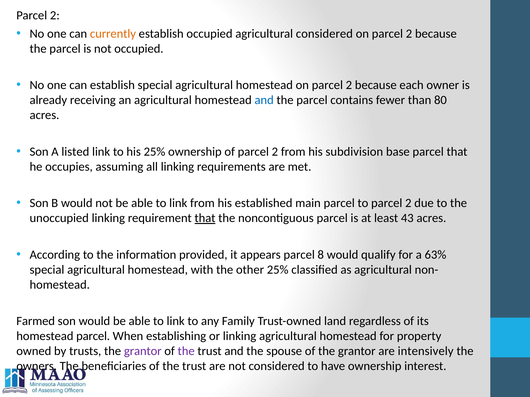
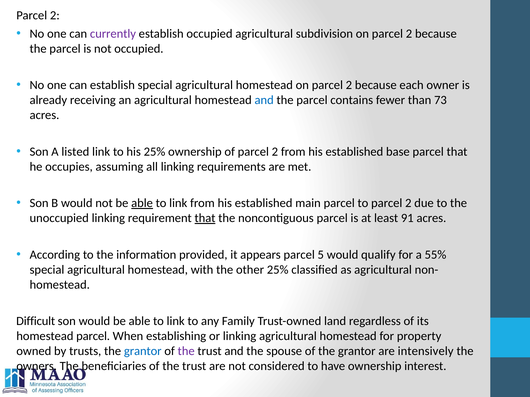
currently colour: orange -> purple (113, 34)
agricultural considered: considered -> subdivision (324, 34)
80: 80 -> 73 (440, 100)
2 from his subdivision: subdivision -> established (354, 152)
able underline: none -> present (142, 203)
43: 43 -> 91 (407, 218)
8: 8 -> 5 (321, 255)
63%: 63% -> 55% (435, 255)
Farmed: Farmed -> Difficult (36, 321)
grantor colour: purple -> blue (143, 352)
